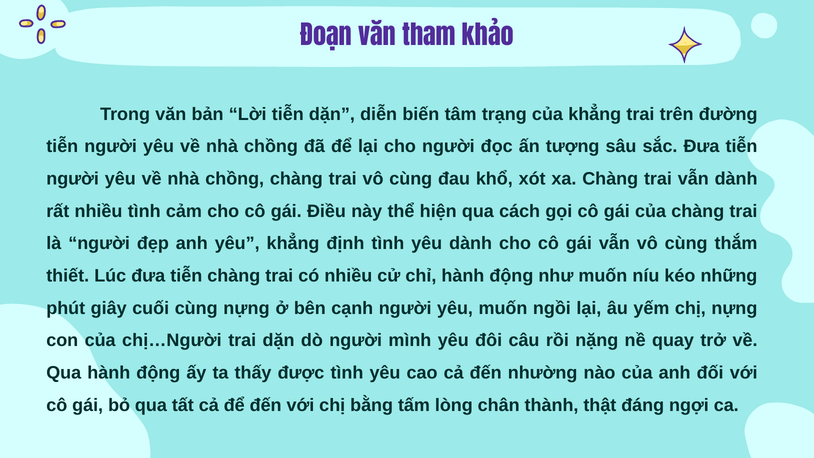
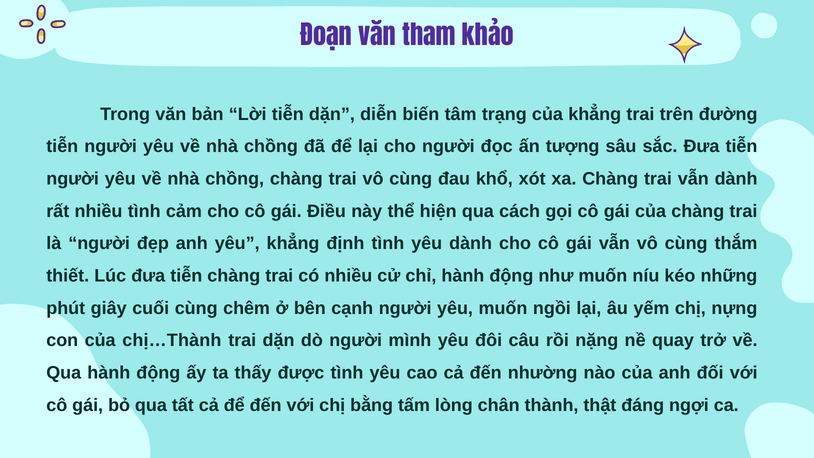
cùng nựng: nựng -> chêm (247, 308)
chị…Người: chị…Người -> chị…Thành (172, 340)
